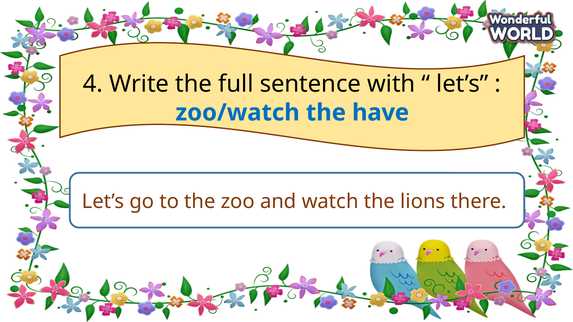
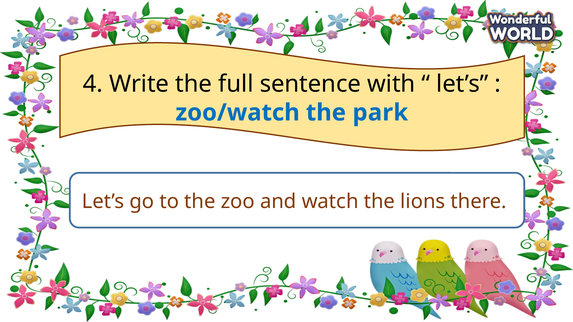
have: have -> park (380, 113)
